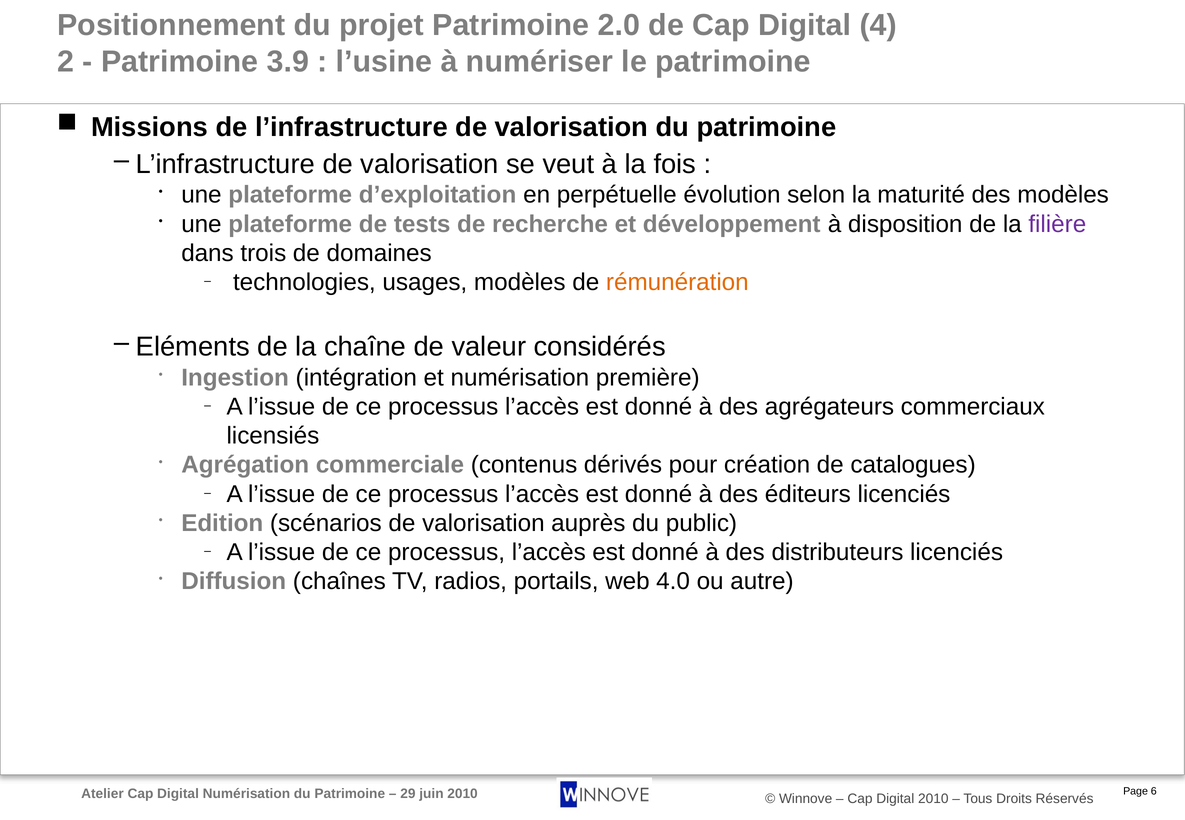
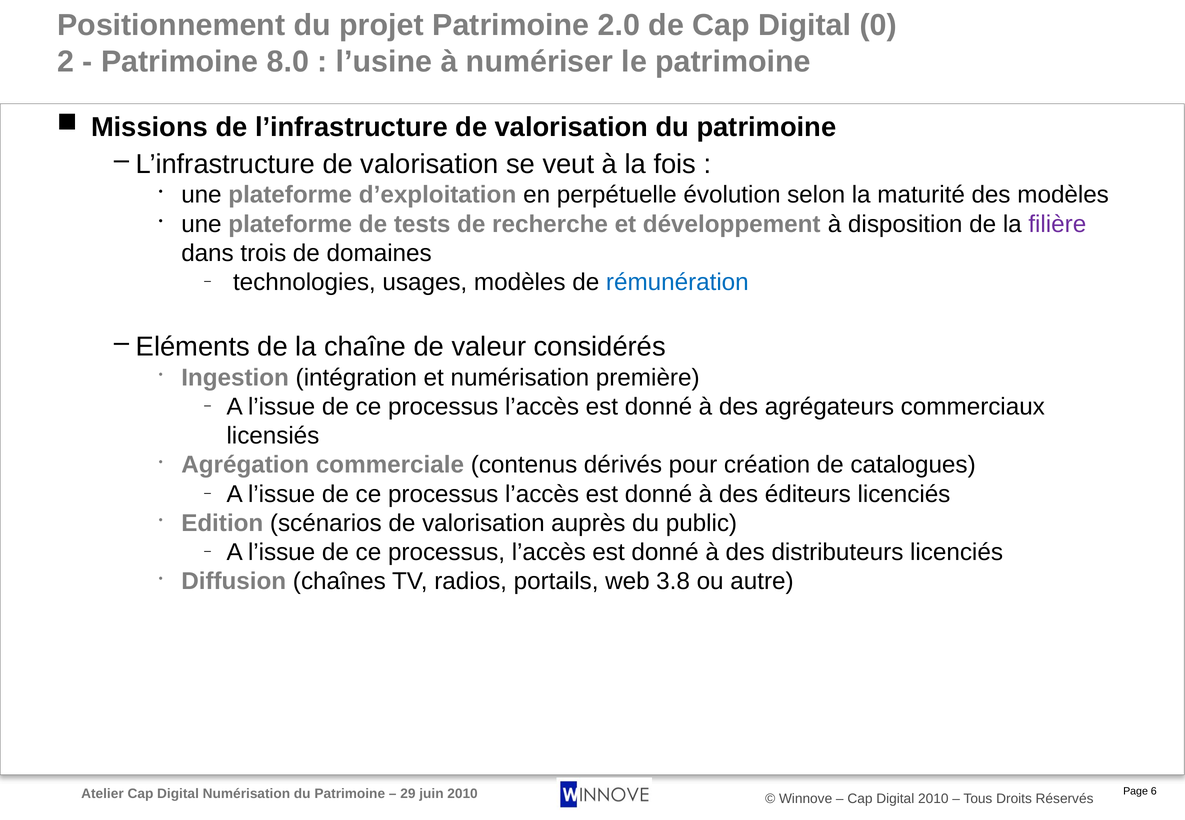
4: 4 -> 0 (878, 25)
3.9: 3.9 -> 8.0 (288, 62)
rémunération colour: orange -> blue (677, 282)
4.0: 4.0 -> 3.8 (673, 582)
